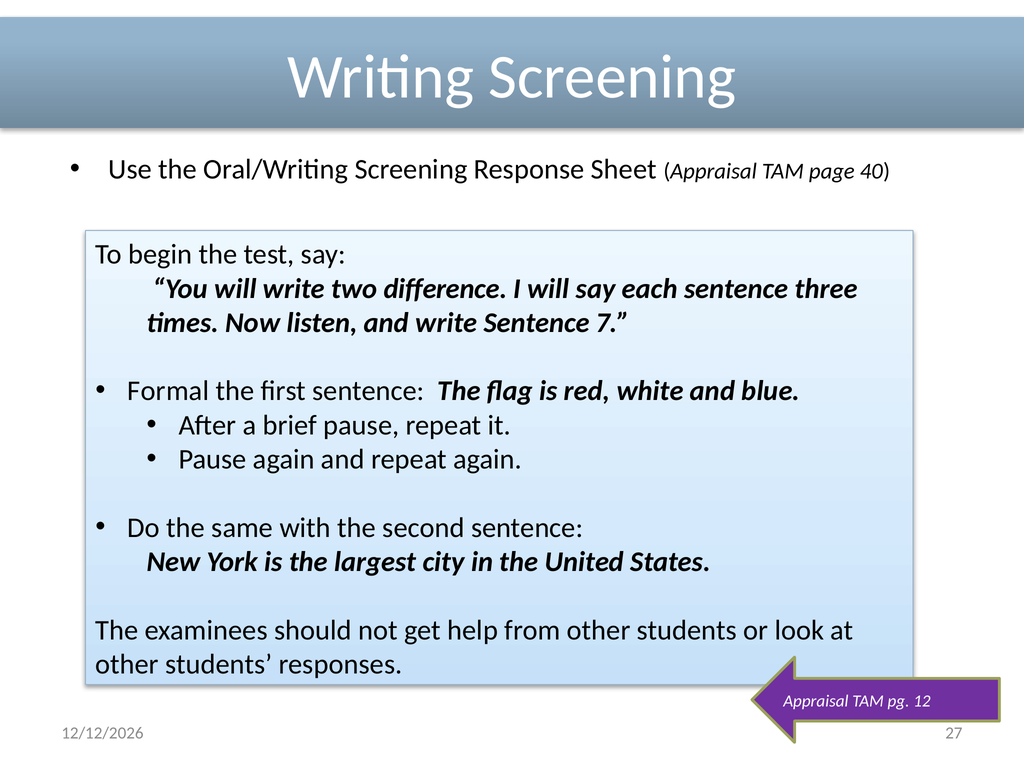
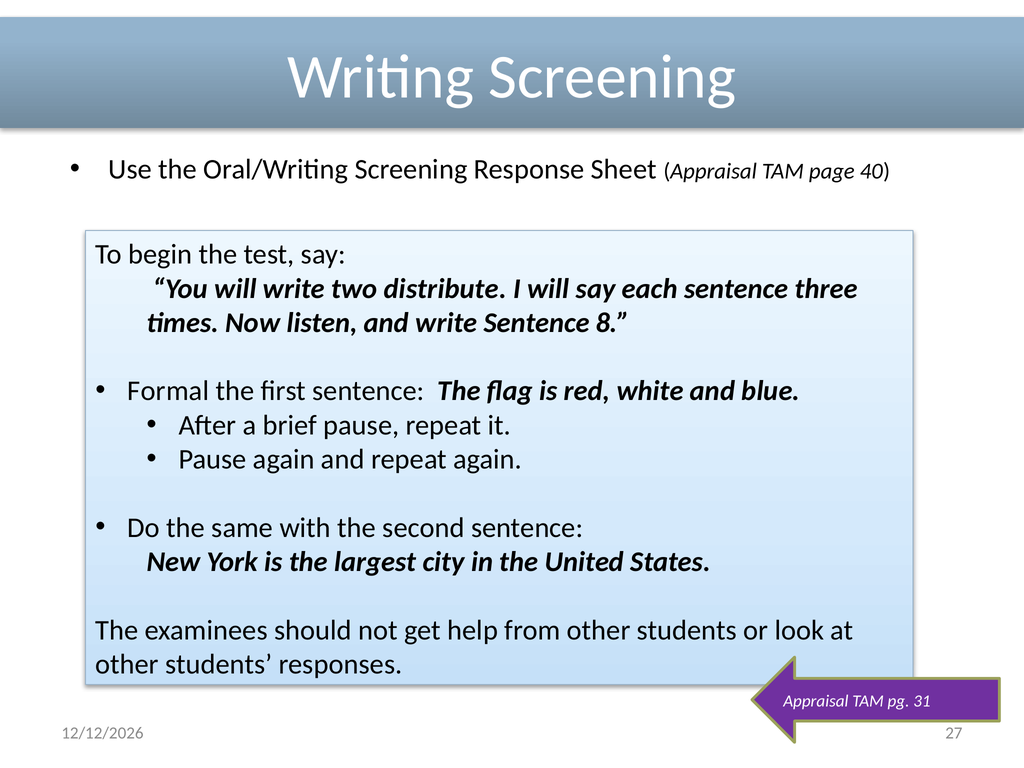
difference: difference -> distribute (445, 289)
7: 7 -> 8 (613, 323)
12: 12 -> 31 (922, 701)
